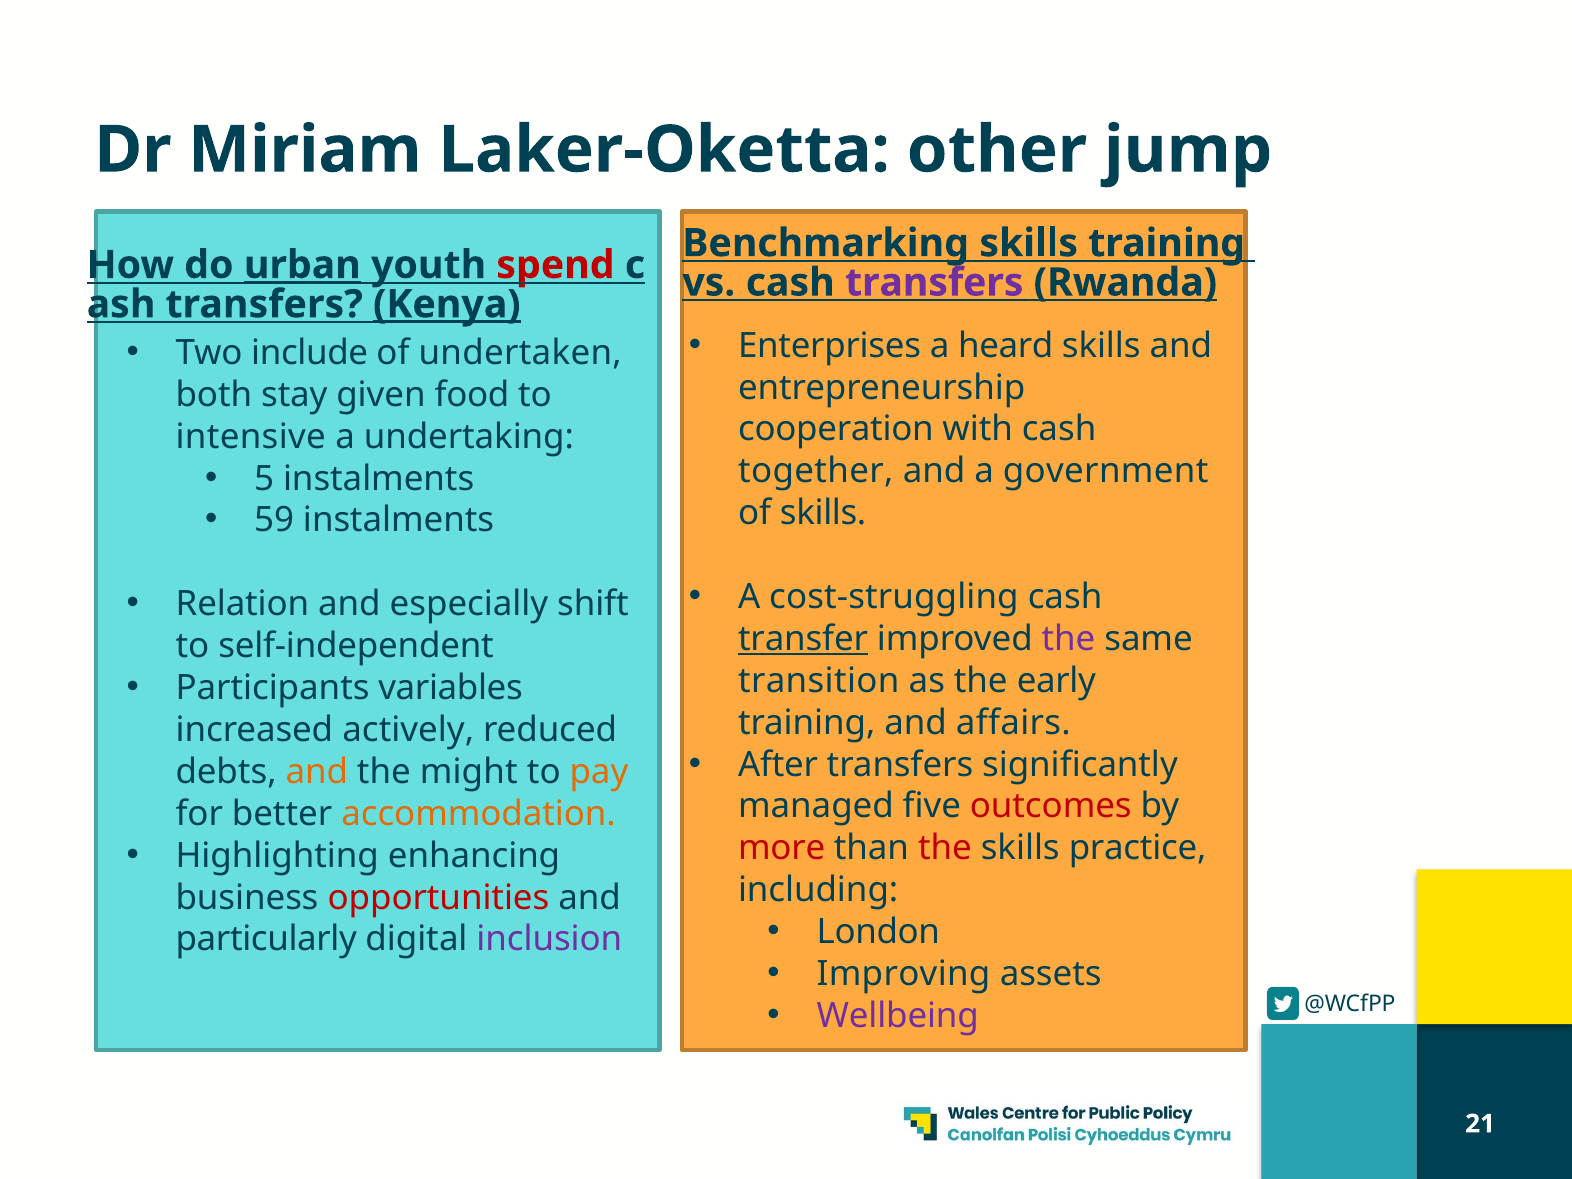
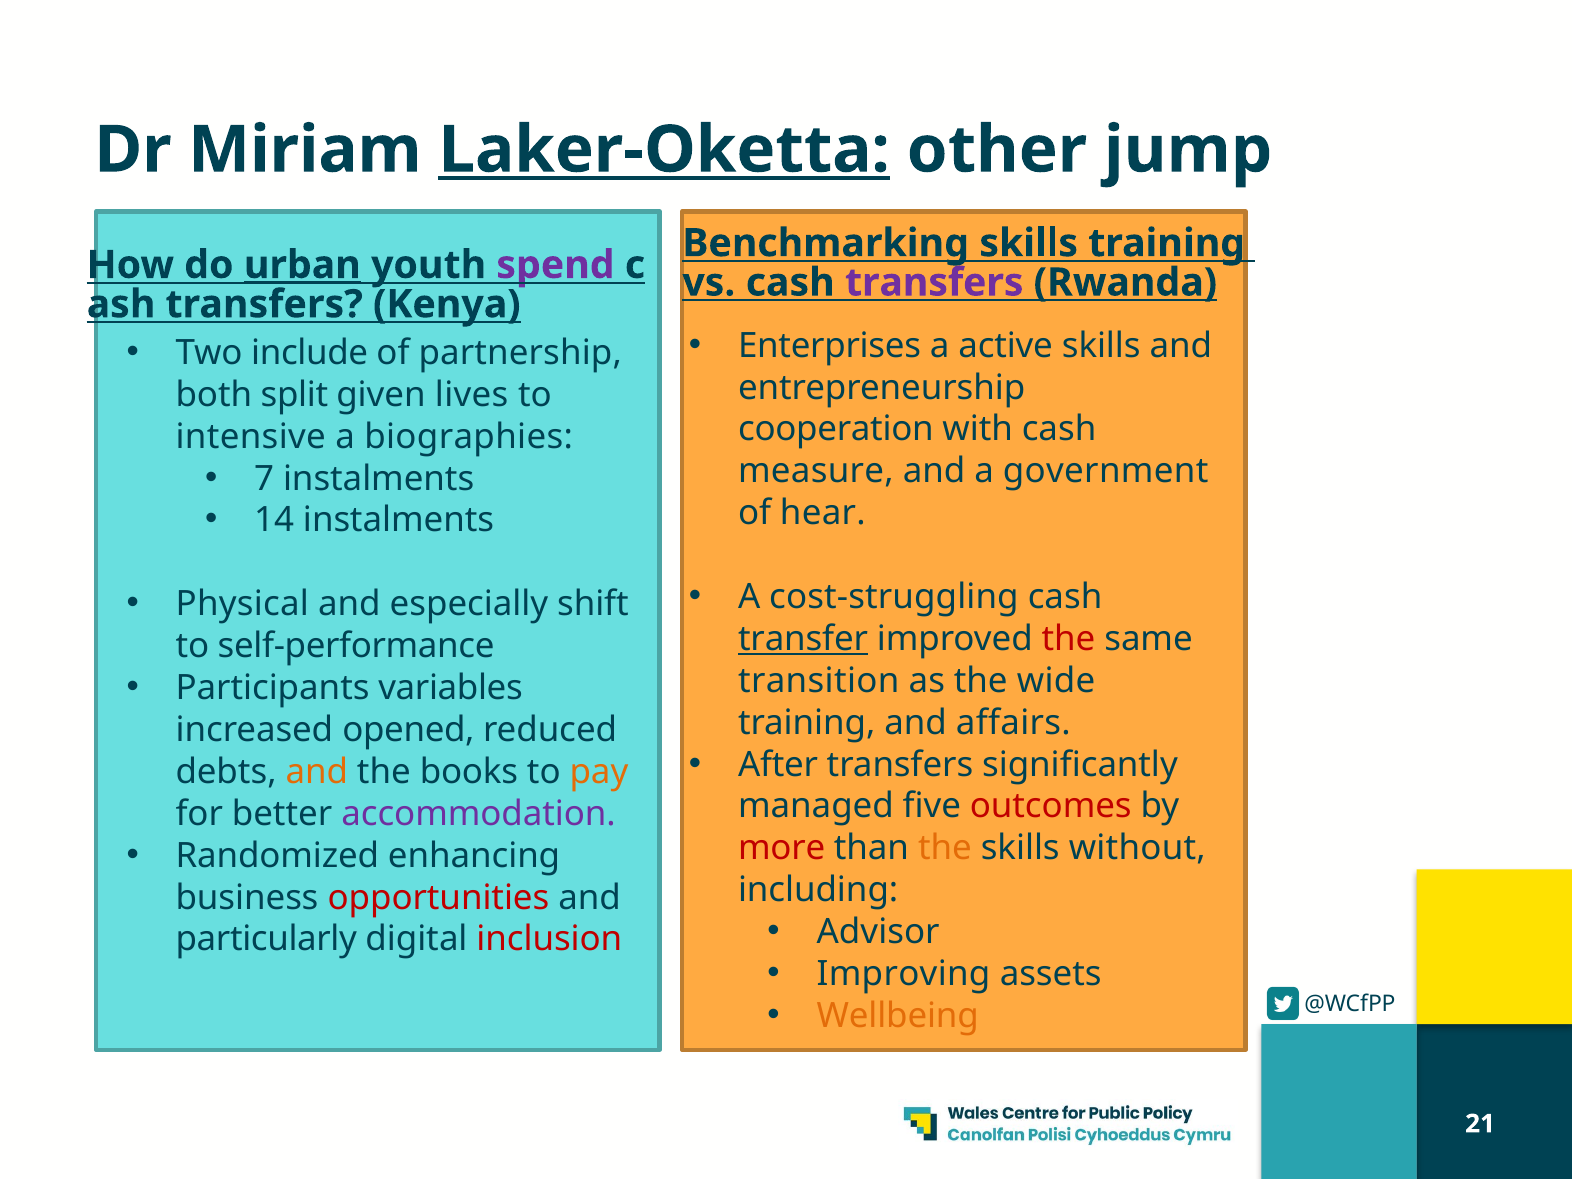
Laker-Oketta underline: none -> present (664, 150)
spend colour: red -> purple (555, 265)
Kenya underline: present -> none (447, 304)
heard: heard -> active (1006, 346)
undertaken: undertaken -> partnership (520, 353)
stay: stay -> split (294, 395)
food: food -> lives (472, 395)
undertaking: undertaking -> biographies (469, 437)
5: 5 -> 7 (264, 479)
together: together -> measure (816, 471)
59: 59 -> 14 (274, 520)
of skills: skills -> hear (823, 513)
Relation: Relation -> Physical (242, 604)
the colour: purple -> red (1068, 639)
self-independent: self-independent -> self-performance (356, 646)
early: early -> wide (1056, 681)
actively: actively -> opened (408, 730)
might: might -> books (469, 772)
accommodation colour: orange -> purple (479, 814)
Highlighting: Highlighting -> Randomized (277, 856)
the colour: red -> orange (945, 848)
practice: practice -> without (1137, 848)
London: London -> Advisor (878, 932)
inclusion colour: purple -> red (549, 939)
Wellbeing colour: purple -> orange (898, 1016)
